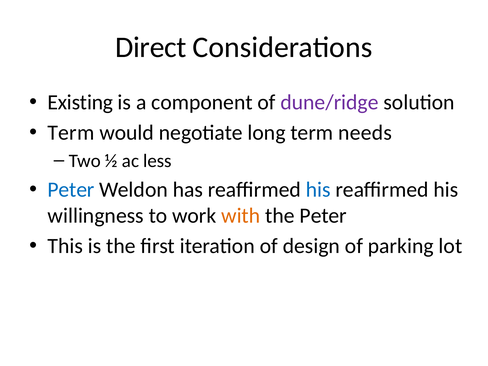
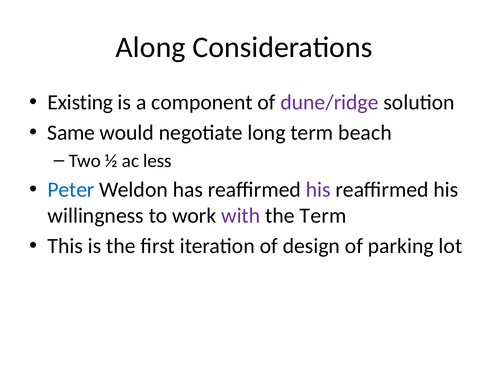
Direct: Direct -> Along (150, 47)
Term: Term -> Same (71, 133)
needs: needs -> beach (365, 133)
his colour: blue -> purple (318, 190)
with colour: orange -> purple (241, 216)
the Peter: Peter -> Term (323, 216)
